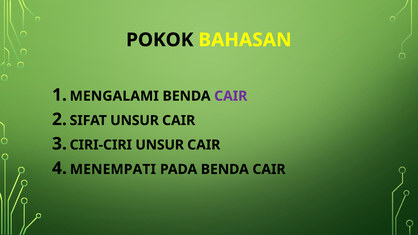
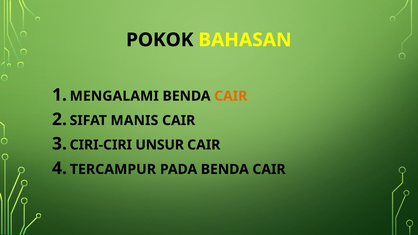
CAIR colour: purple -> orange (231, 96)
SIFAT UNSUR: UNSUR -> MANIS (134, 121)
MENEMPATI: MENEMPATI -> TERCAMPUR (113, 169)
